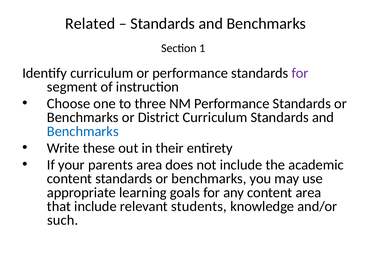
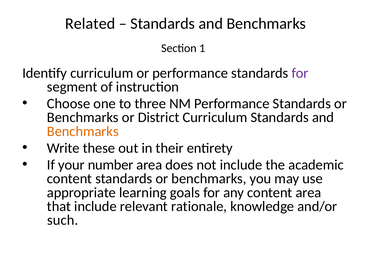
Benchmarks colour: blue -> orange (83, 131)
parents: parents -> number (111, 165)
students: students -> rationale (199, 207)
